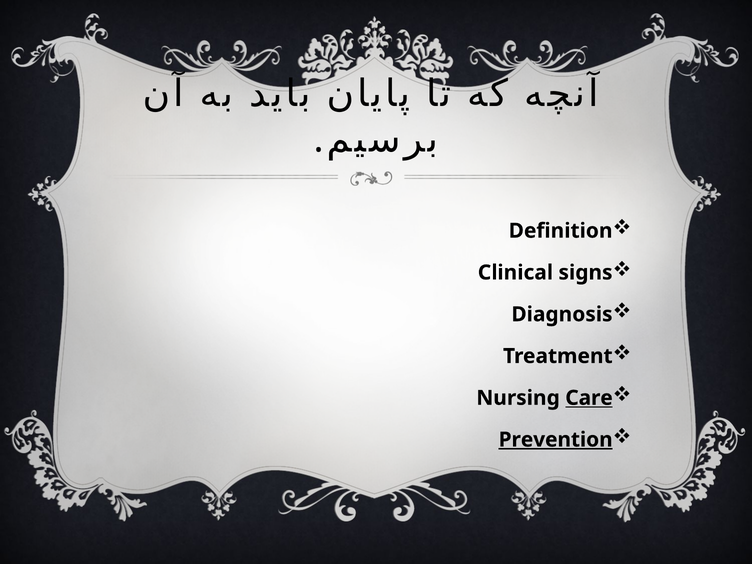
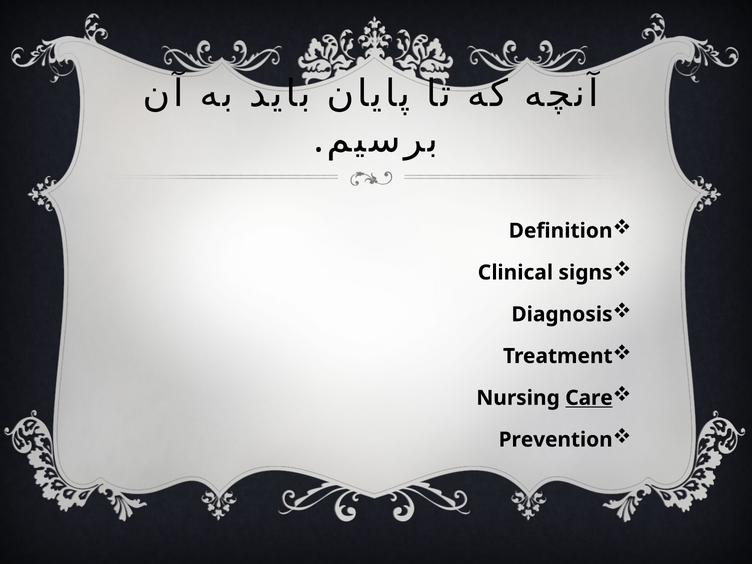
Prevention underline: present -> none (556, 440)
